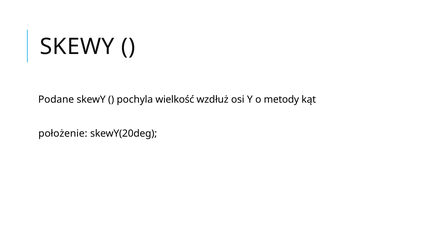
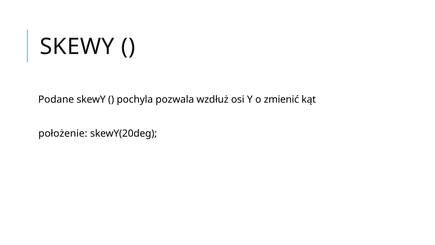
wielkość: wielkość -> pozwala (175, 99)
metody: metody -> zmienić (281, 99)
